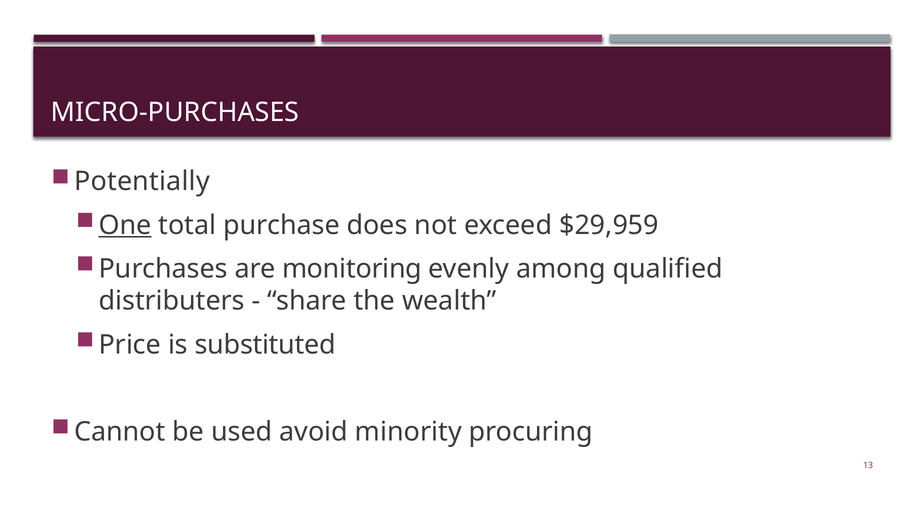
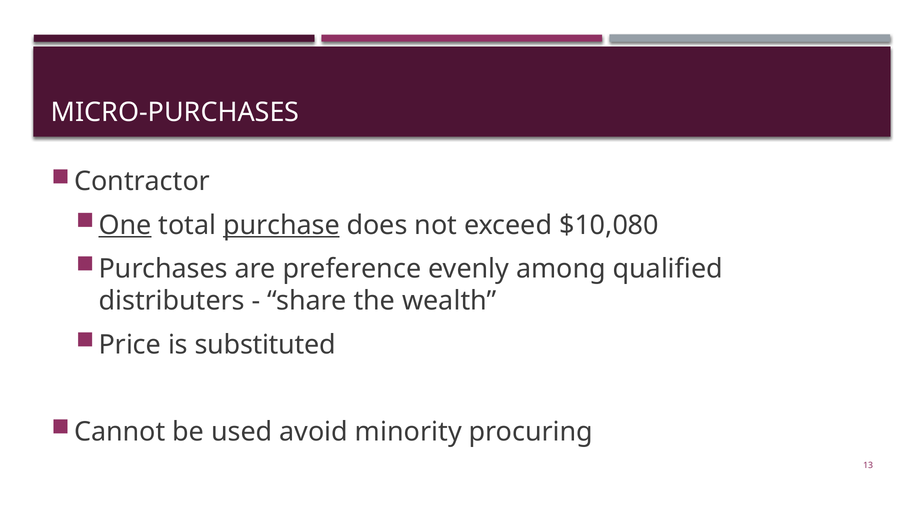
Potentially: Potentially -> Contractor (142, 181)
purchase underline: none -> present (281, 225)
$29,959: $29,959 -> $10,080 (609, 225)
monitoring: monitoring -> preference (352, 269)
